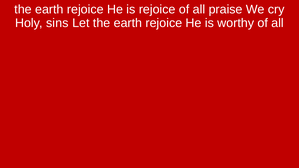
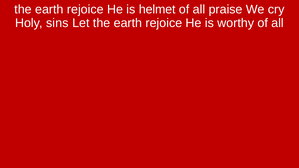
is rejoice: rejoice -> helmet (157, 9)
